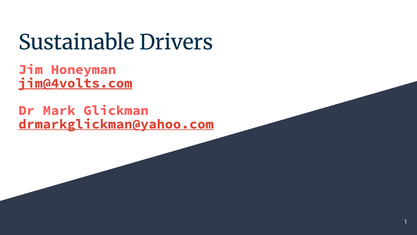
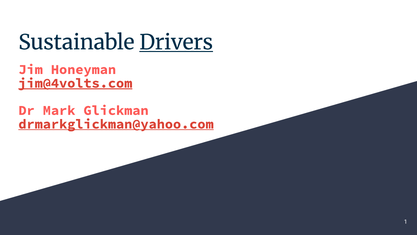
Drivers underline: none -> present (176, 42)
